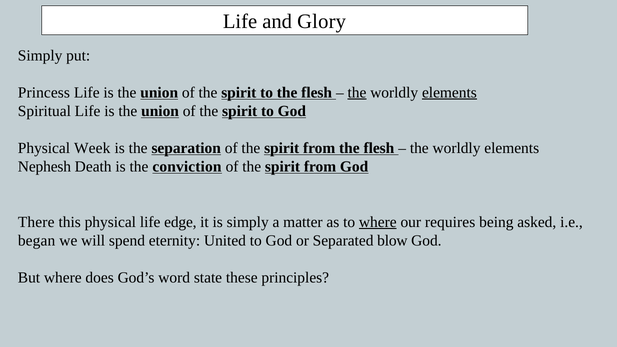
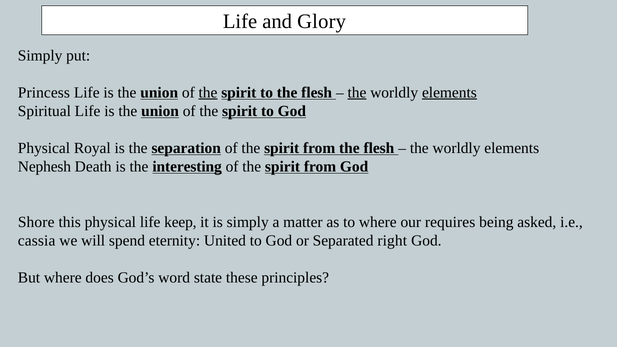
the underline: none -> present (208, 92)
Week: Week -> Royal (92, 148)
conviction: conviction -> interesting (187, 167)
There: There -> Shore (36, 222)
edge: edge -> keep (180, 222)
where underline: present -> none (378, 222)
began: began -> cassia (37, 241)
blow: blow -> right (392, 241)
